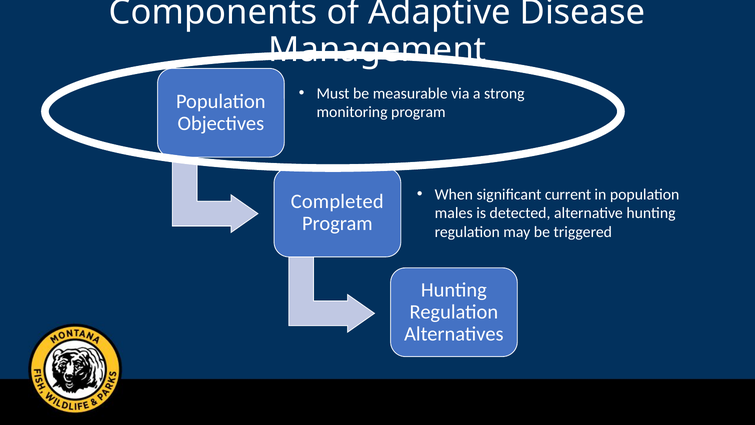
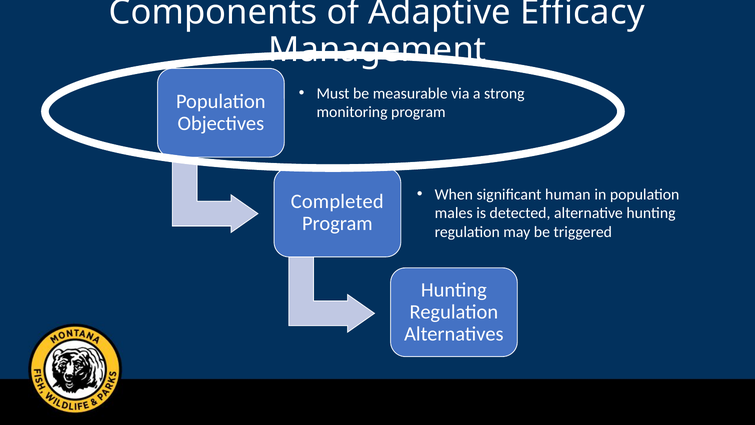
Disease: Disease -> Efficacy (582, 12)
current: current -> human (568, 194)
